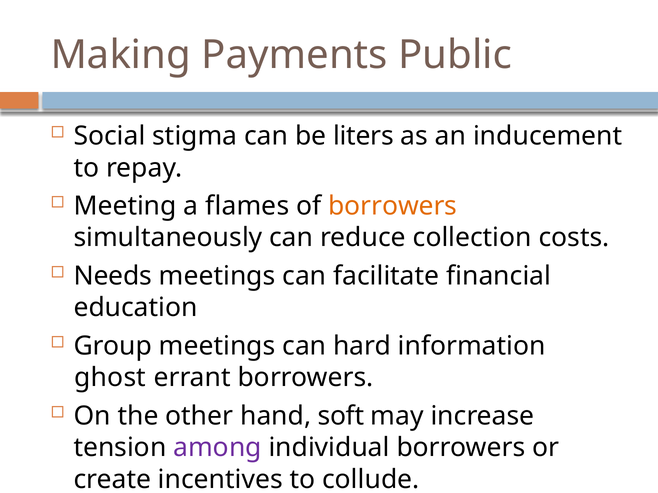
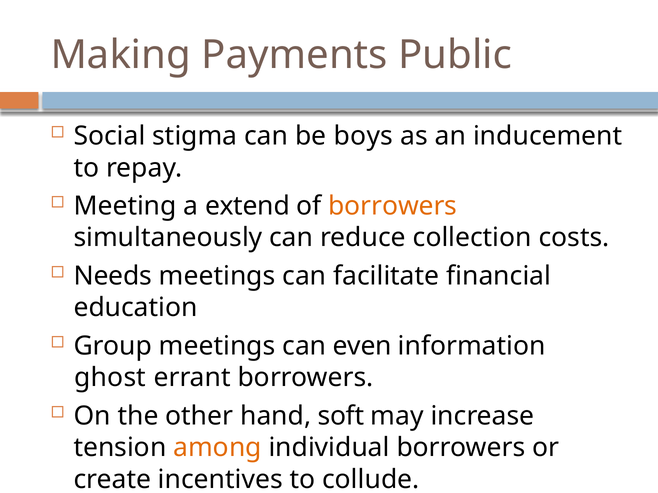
liters: liters -> boys (363, 136)
flames: flames -> extend (247, 206)
hard: hard -> even (362, 346)
among colour: purple -> orange (218, 448)
